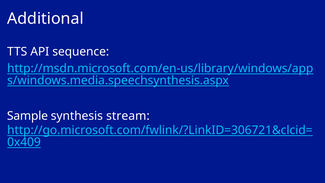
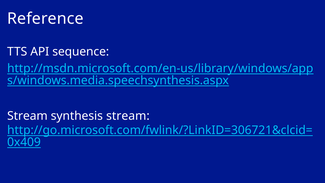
Additional: Additional -> Reference (45, 18)
Sample: Sample -> Stream (27, 116)
